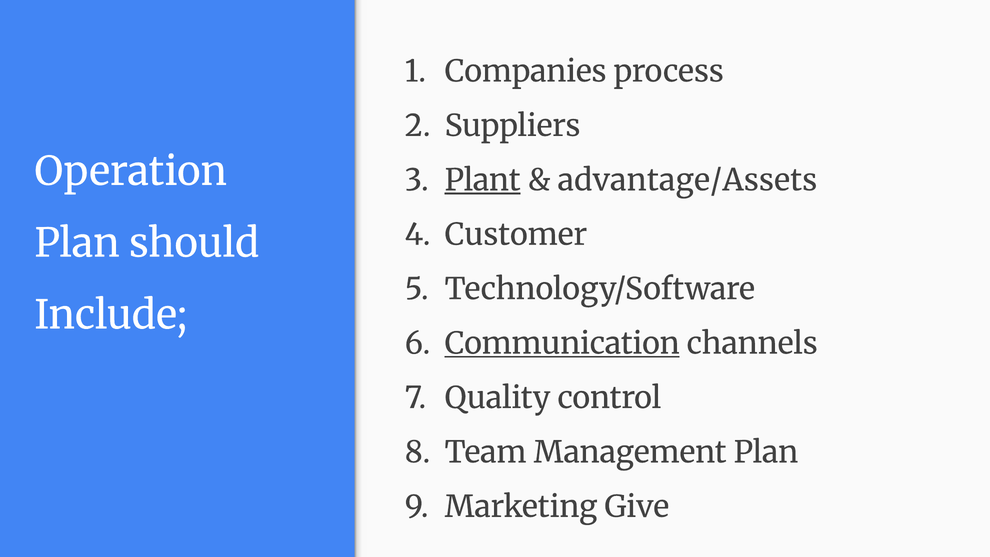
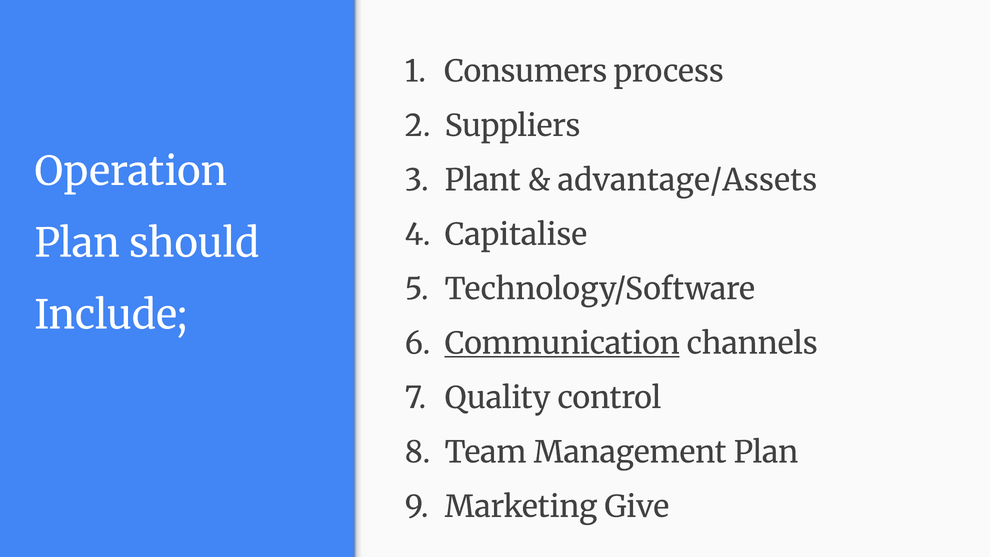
Companies: Companies -> Consumers (526, 72)
Plant underline: present -> none (483, 180)
Customer: Customer -> Capitalise (516, 235)
